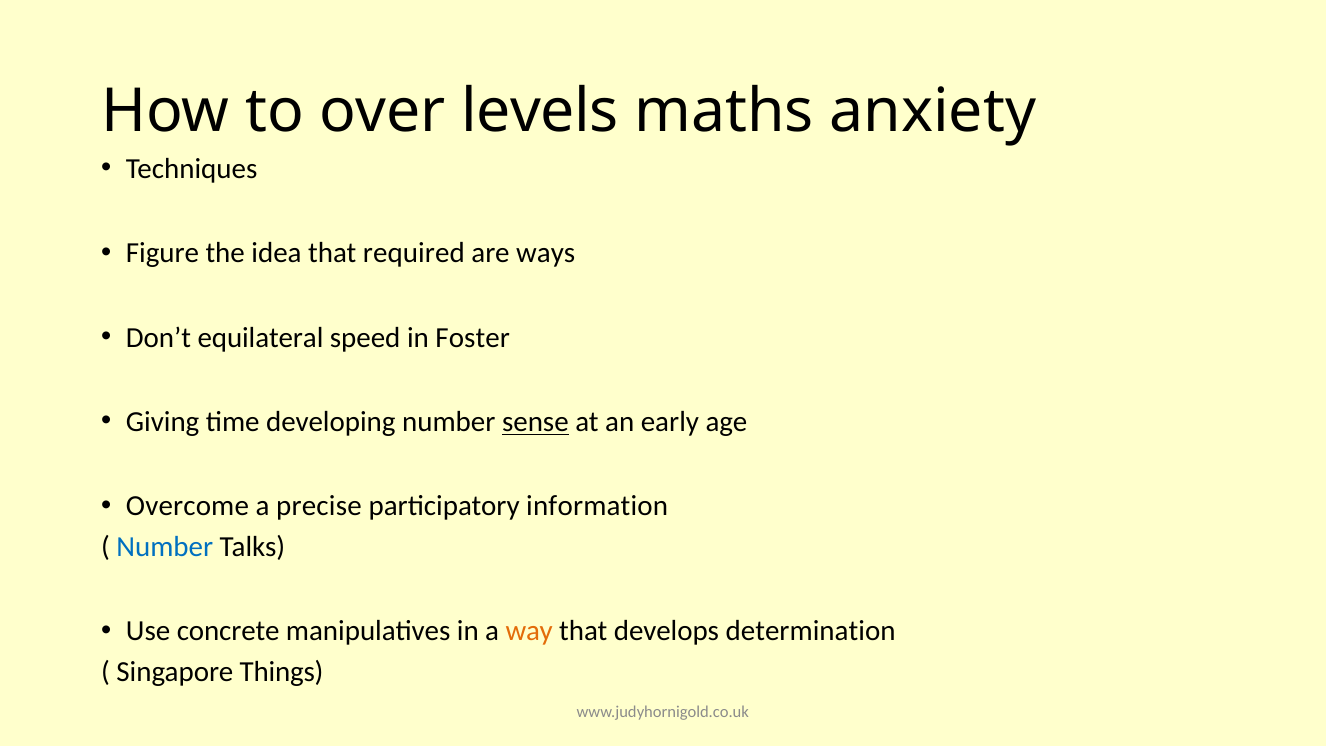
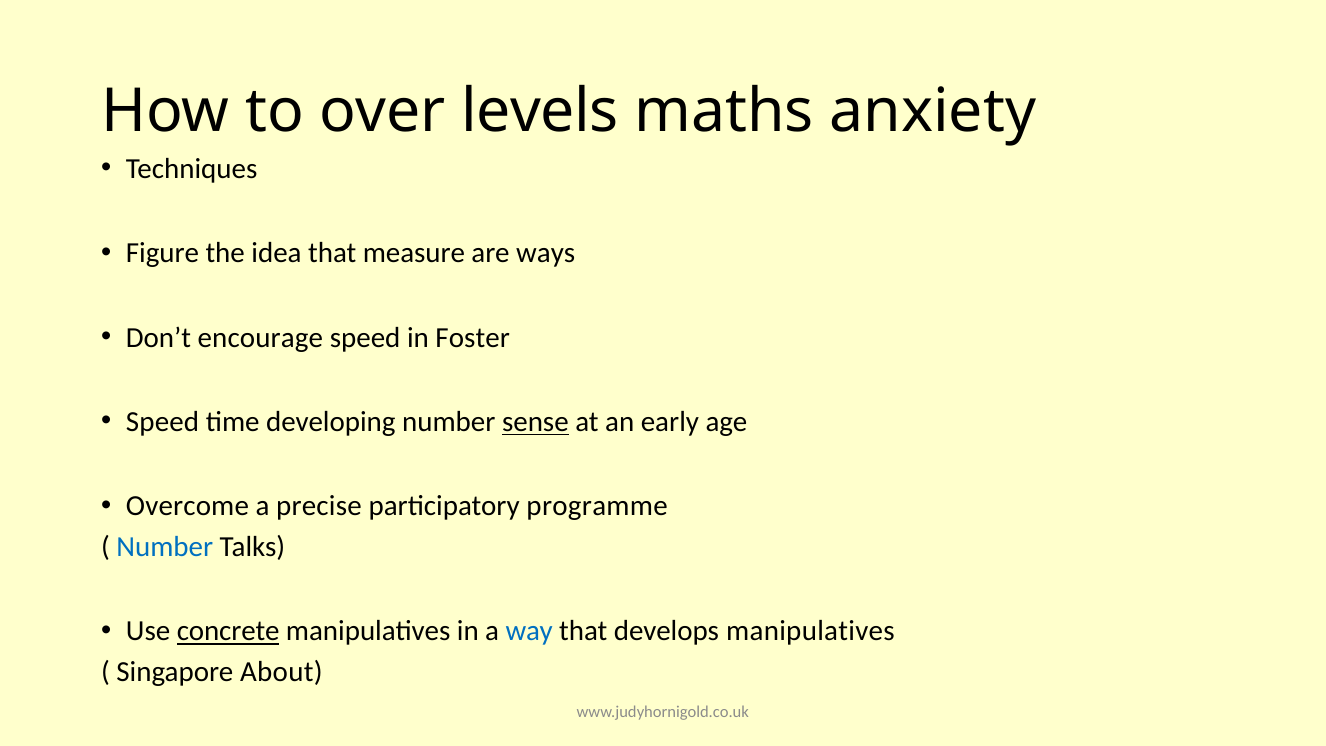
required: required -> measure (414, 253)
equilateral: equilateral -> encourage (260, 338)
Giving: Giving -> Speed (163, 422)
information: information -> programme (597, 506)
concrete underline: none -> present (228, 631)
way colour: orange -> blue (529, 631)
develops determination: determination -> manipulatives (810, 631)
Things: Things -> About (281, 672)
